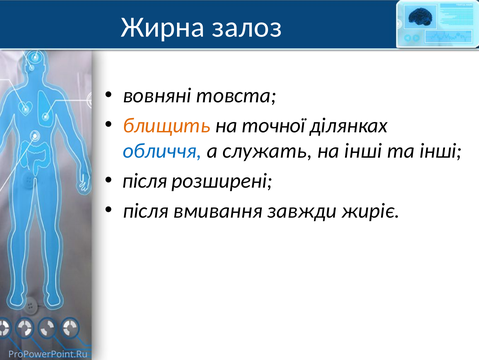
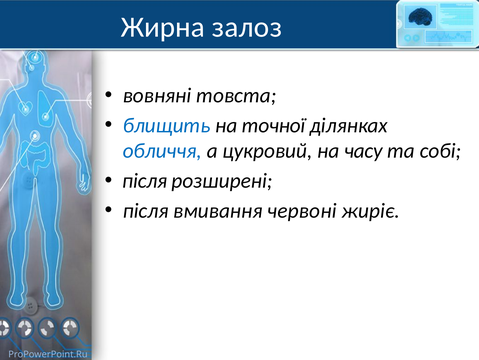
блищить colour: orange -> blue (167, 125)
служать: служать -> цукровий (267, 151)
на інші: інші -> часу (363, 151)
та інші: інші -> собі (440, 151)
завжди: завжди -> червоні (302, 210)
